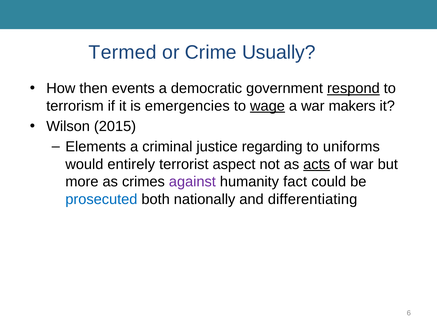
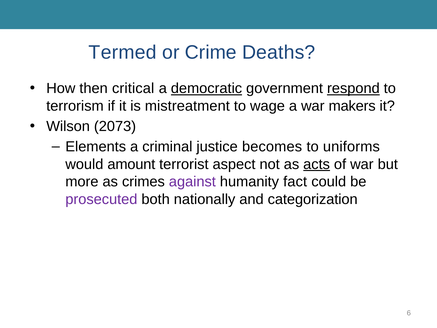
Usually: Usually -> Deaths (279, 52)
events: events -> critical (133, 88)
democratic underline: none -> present (207, 88)
emergencies: emergencies -> mistreatment (187, 106)
wage underline: present -> none (267, 106)
2015: 2015 -> 2073 (115, 126)
regarding: regarding -> becomes (272, 147)
entirely: entirely -> amount (131, 164)
prosecuted colour: blue -> purple (101, 199)
differentiating: differentiating -> categorization (313, 199)
